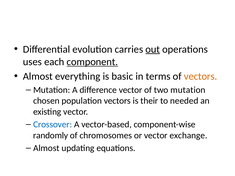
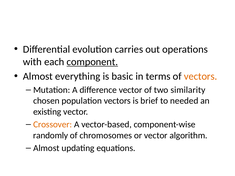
out underline: present -> none (153, 49)
uses: uses -> with (32, 62)
two mutation: mutation -> similarity (188, 90)
their: their -> brief (149, 101)
Crossover colour: blue -> orange (53, 125)
exchange: exchange -> algorithm (188, 136)
